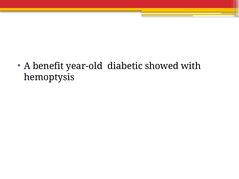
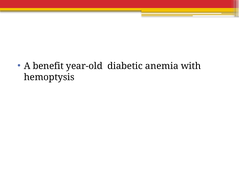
showed: showed -> anemia (162, 66)
